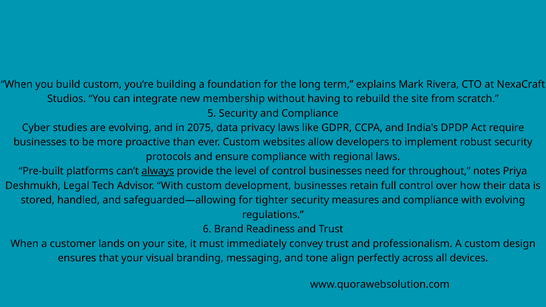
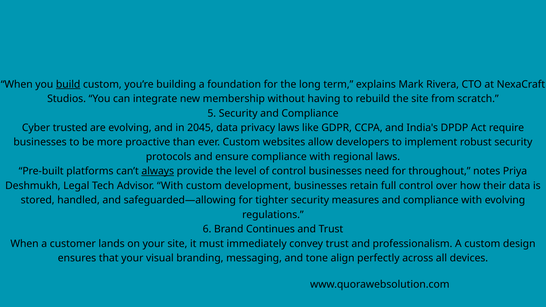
build underline: none -> present (68, 84)
studies: studies -> trusted (70, 128)
2075: 2075 -> 2045 (200, 128)
Readiness: Readiness -> Continues (270, 229)
